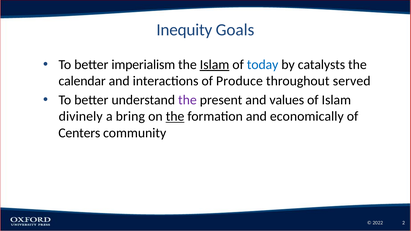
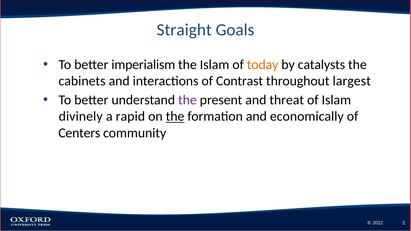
Inequity: Inequity -> Straight (184, 30)
Islam underline: present -> none (215, 65)
today colour: blue -> orange (263, 65)
calendar: calendar -> cabinets (82, 81)
Produce: Produce -> Contrast (240, 81)
served: served -> largest (352, 81)
values: values -> threat (287, 100)
bring: bring -> rapid (130, 117)
